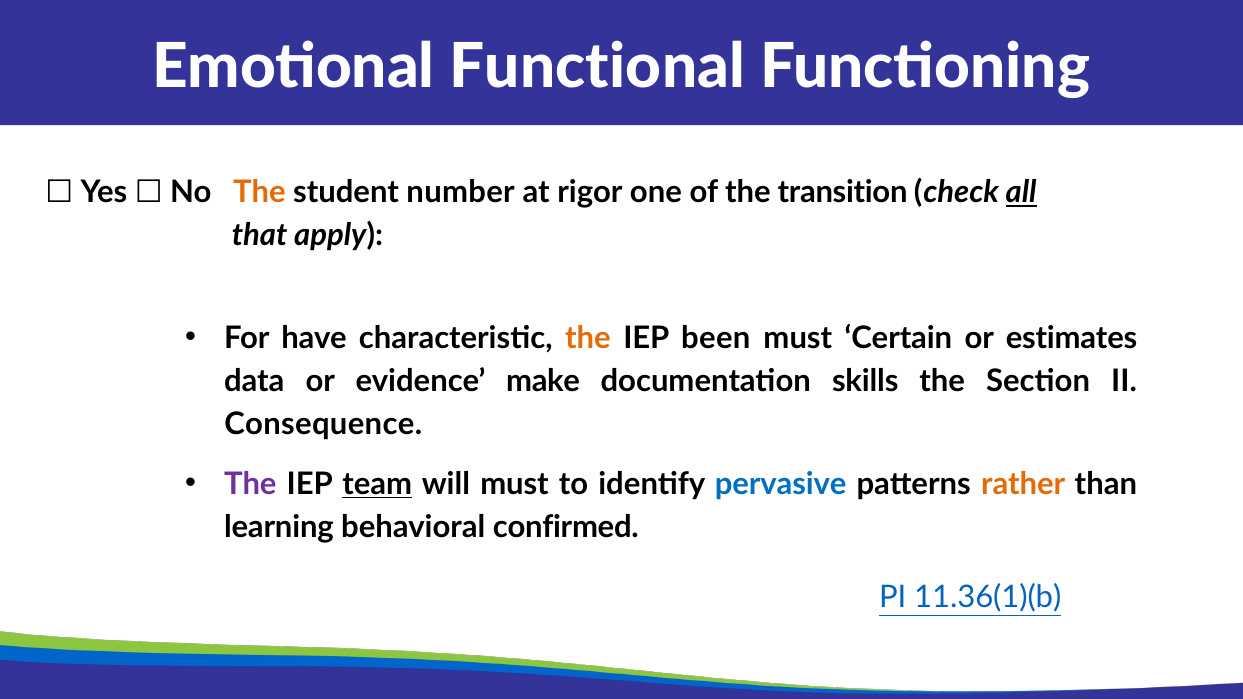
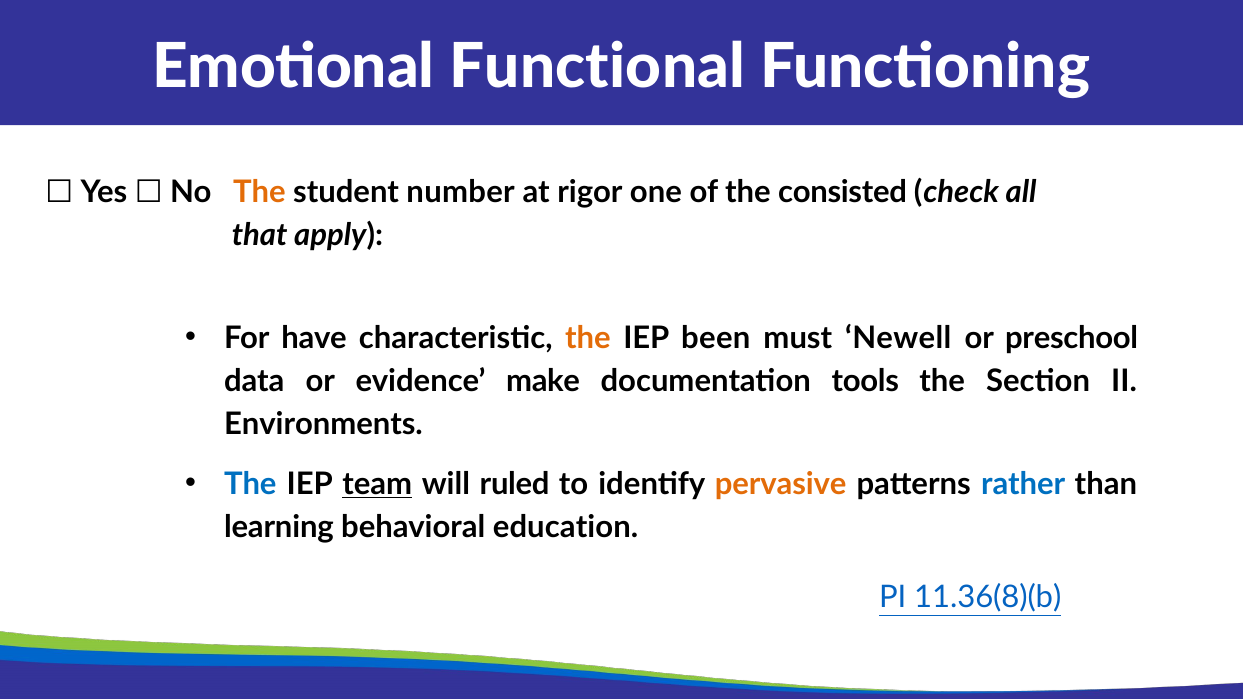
transition: transition -> consisted (843, 192)
all underline: present -> none (1021, 192)
Certain: Certain -> Newell (898, 338)
estimates: estimates -> preschool (1072, 338)
skills: skills -> tools (865, 381)
Consequence: Consequence -> Environments (323, 424)
The colour: purple -> blue (250, 484)
will must: must -> ruled (515, 484)
pervasive colour: blue -> orange (781, 484)
rather colour: orange -> blue (1023, 484)
confirmed: confirmed -> education (566, 527)
11.36(1)(b: 11.36(1)(b -> 11.36(8)(b (988, 597)
